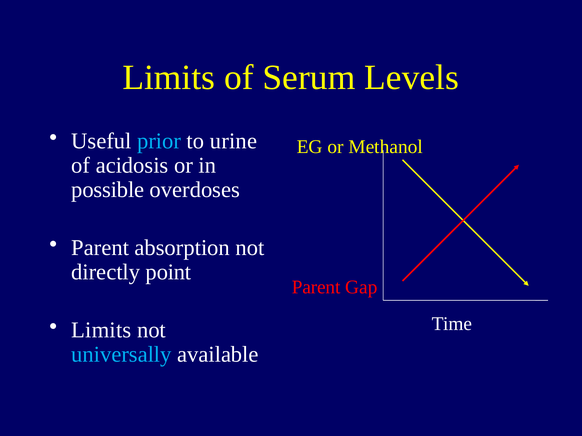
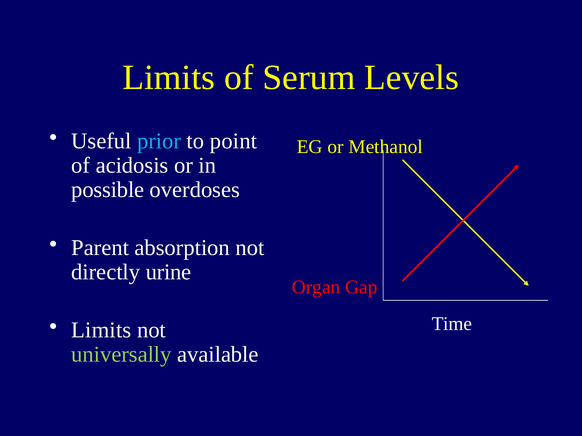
urine: urine -> point (234, 141)
point: point -> urine (168, 272)
Parent: Parent -> Organ (316, 287)
universally colour: light blue -> light green (121, 355)
